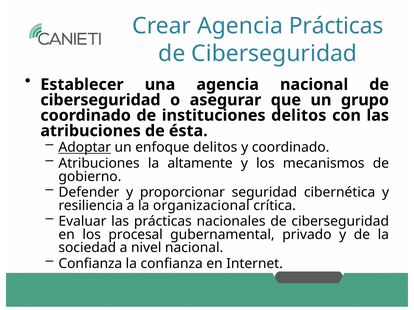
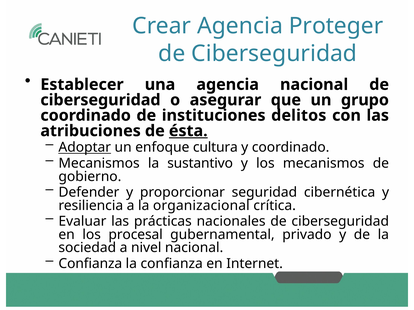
Agencia Prácticas: Prácticas -> Proteger (336, 26)
ésta underline: none -> present (188, 131)
enfoque delitos: delitos -> cultura (215, 148)
Atribuciones: Atribuciones -> Mecanismos (99, 163)
altamente: altamente -> sustantivo (200, 163)
